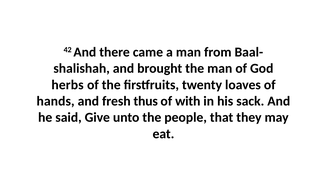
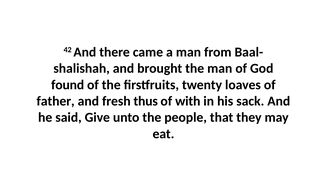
herbs: herbs -> found (68, 85)
hands: hands -> father (56, 101)
